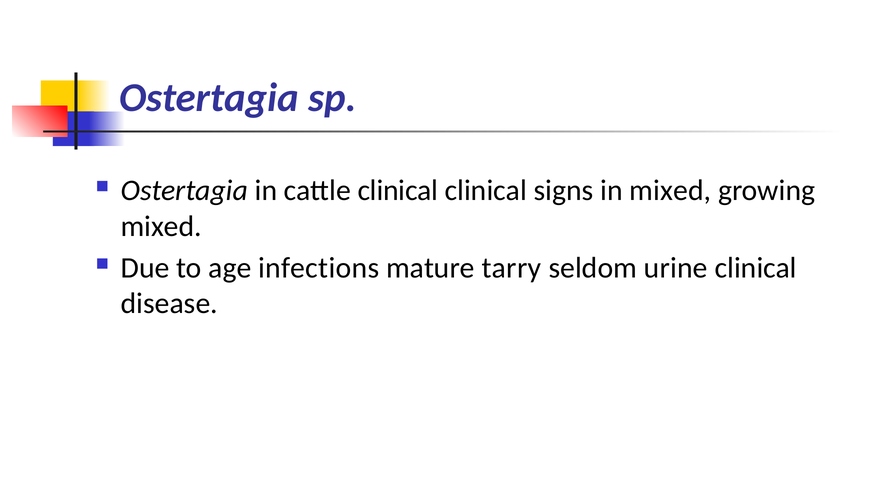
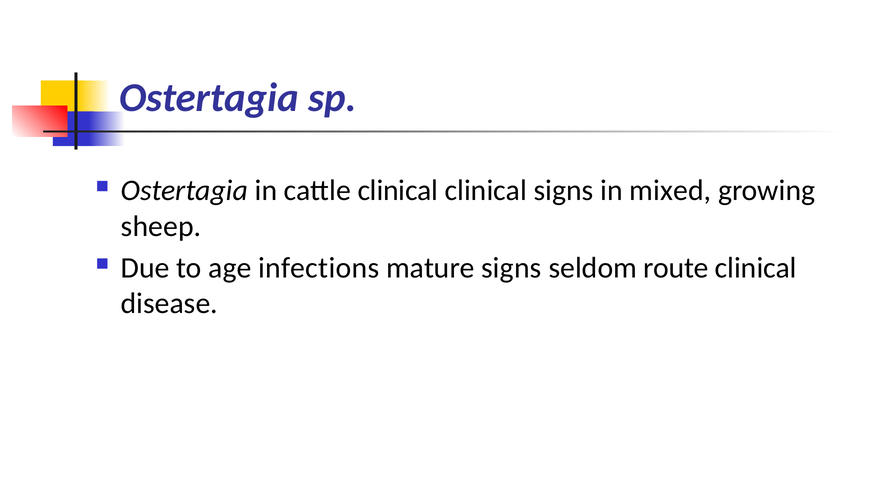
mixed: mixed -> sheep (161, 226)
mature tarry: tarry -> signs (511, 268)
urine: urine -> route (676, 268)
